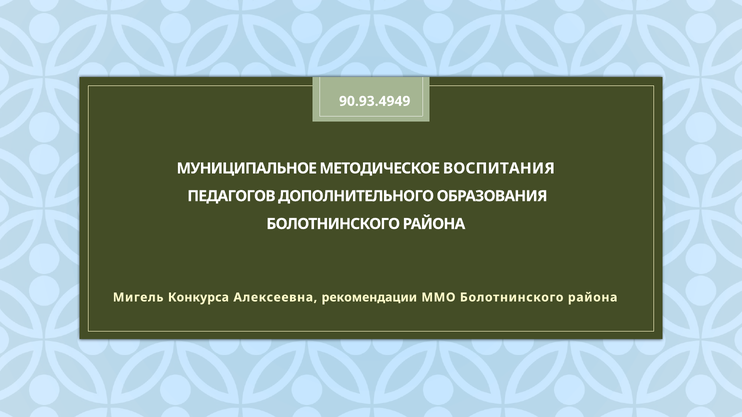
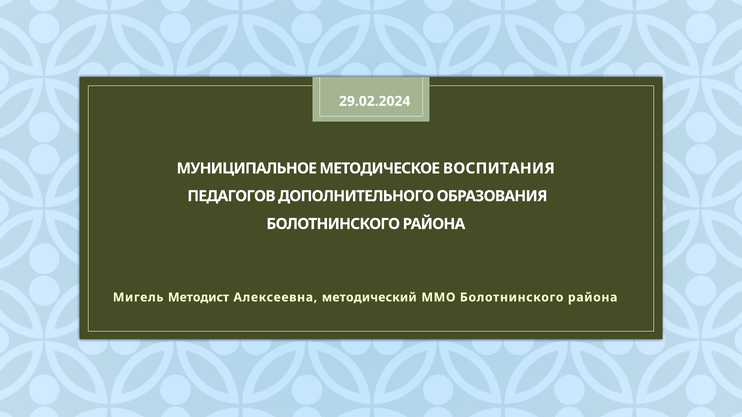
90.93.4949: 90.93.4949 -> 29.02.2024 (375, 101)
Конкурса: Конкурса -> Методист (199, 298)
рекомендации: рекомендации -> методический (369, 298)
